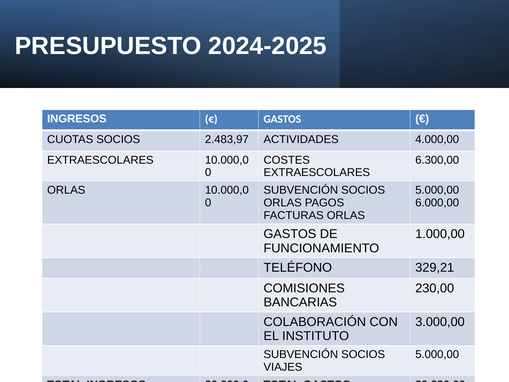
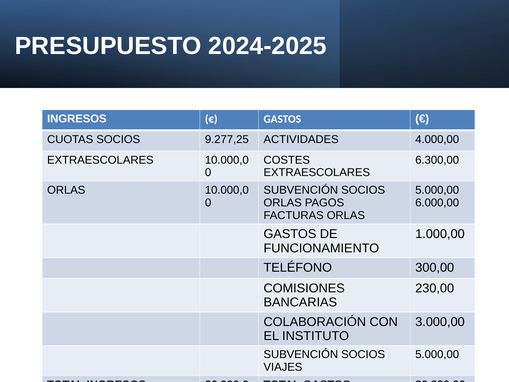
2.483,97: 2.483,97 -> 9.277,25 (227, 139)
329,21: 329,21 -> 300,00 (435, 267)
